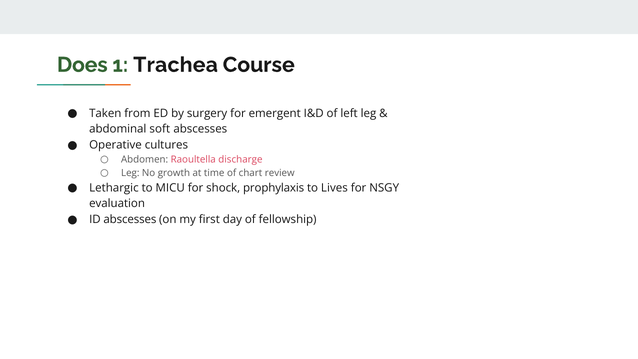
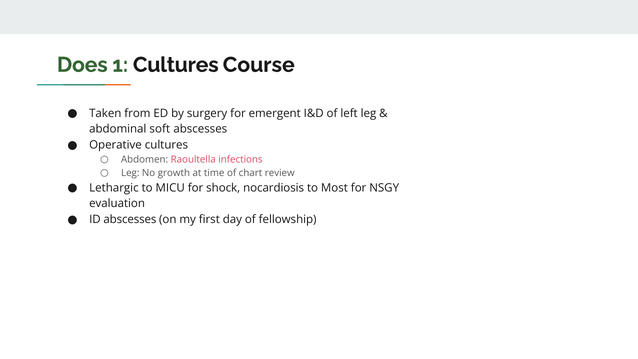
1 Trachea: Trachea -> Cultures (176, 65)
discharge: discharge -> infections (240, 159)
prophylaxis: prophylaxis -> nocardiosis (274, 188)
Lives: Lives -> Most (334, 188)
